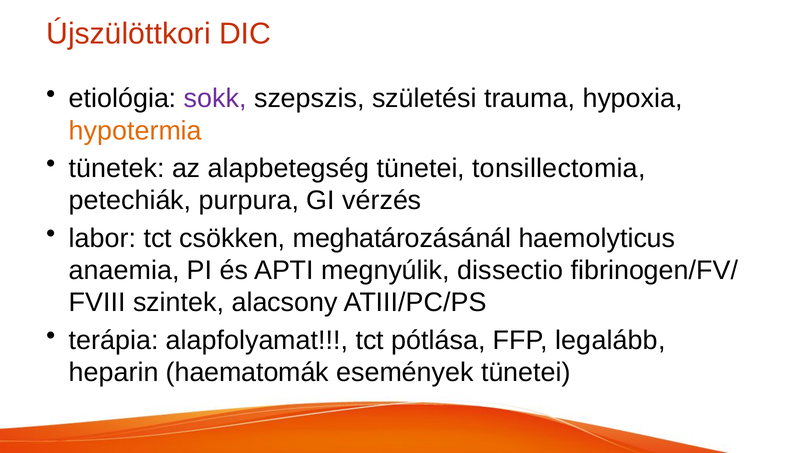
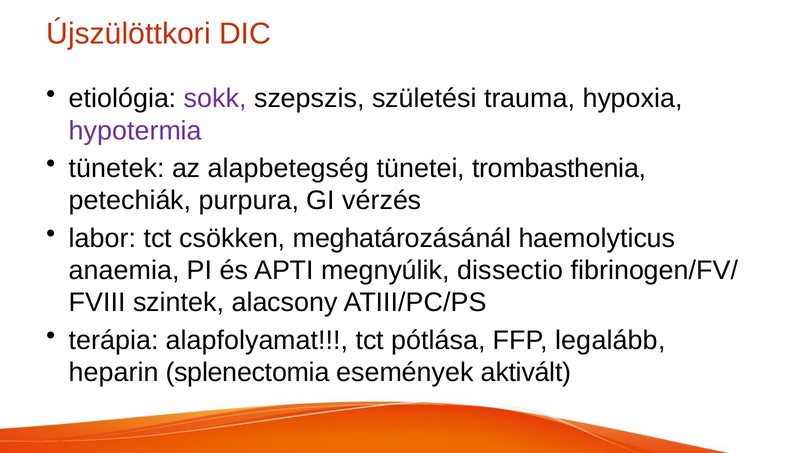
hypotermia colour: orange -> purple (135, 131)
tonsillectomia: tonsillectomia -> trombasthenia (559, 169)
haematomák: haematomák -> splenectomia (247, 373)
események tünetei: tünetei -> aktivált (526, 373)
